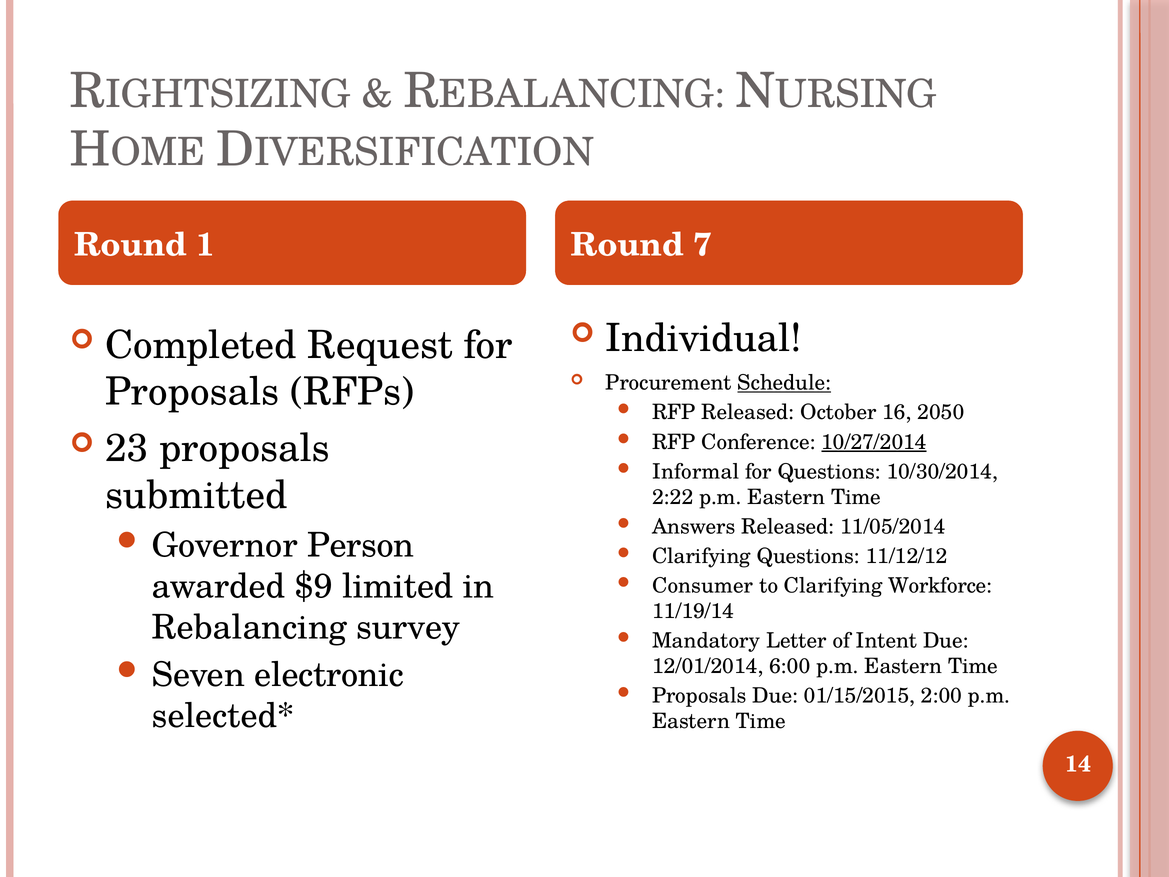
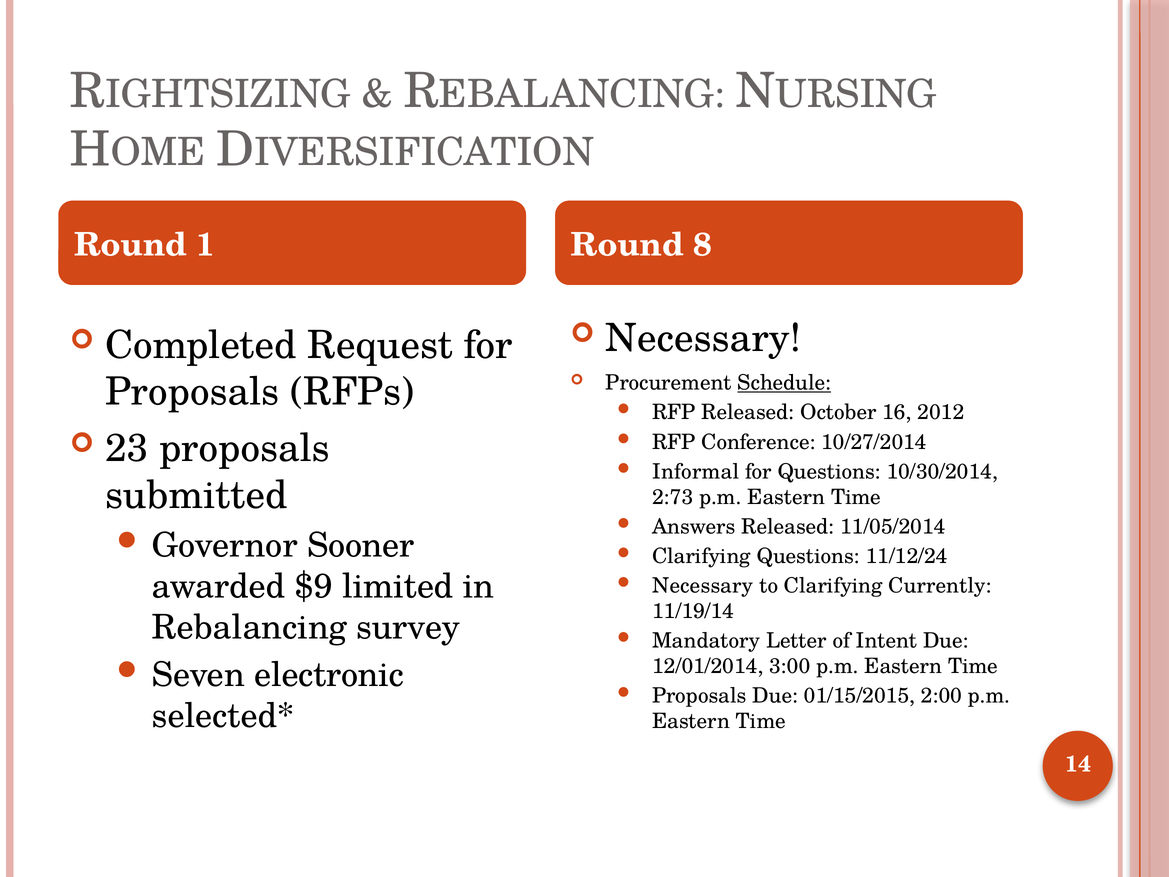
7: 7 -> 8 (702, 245)
Individual: Individual -> Necessary (703, 338)
2050: 2050 -> 2012 (941, 412)
10/27/2014 underline: present -> none (874, 442)
2:22: 2:22 -> 2:73 (673, 497)
Person: Person -> Sooner (361, 545)
11/12/12: 11/12/12 -> 11/12/24 (907, 556)
Consumer: Consumer -> Necessary (703, 586)
Workforce: Workforce -> Currently (940, 586)
6:00: 6:00 -> 3:00 (790, 666)
